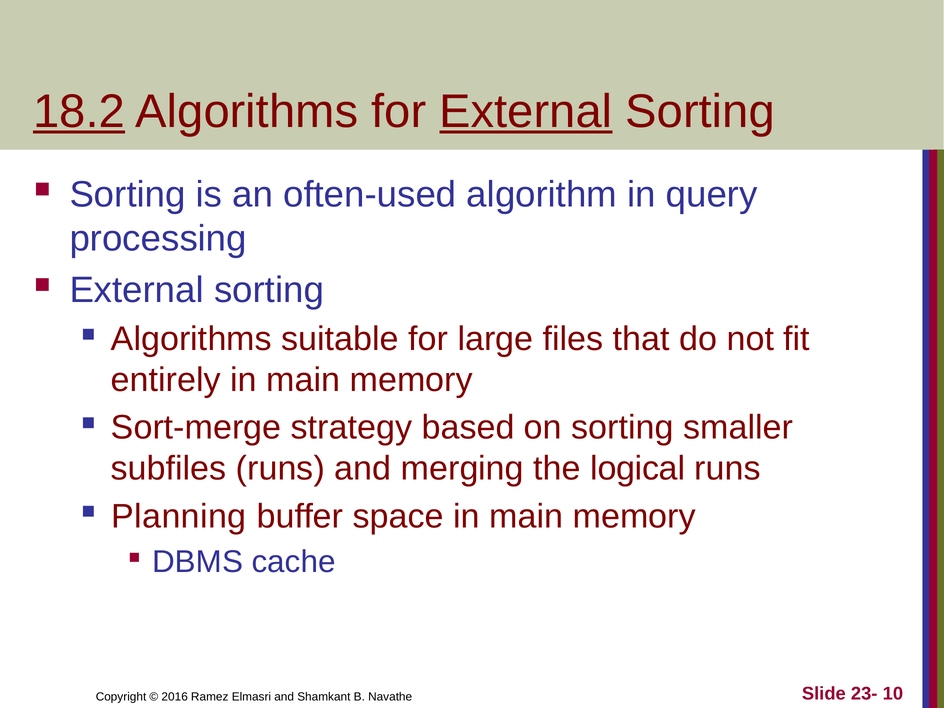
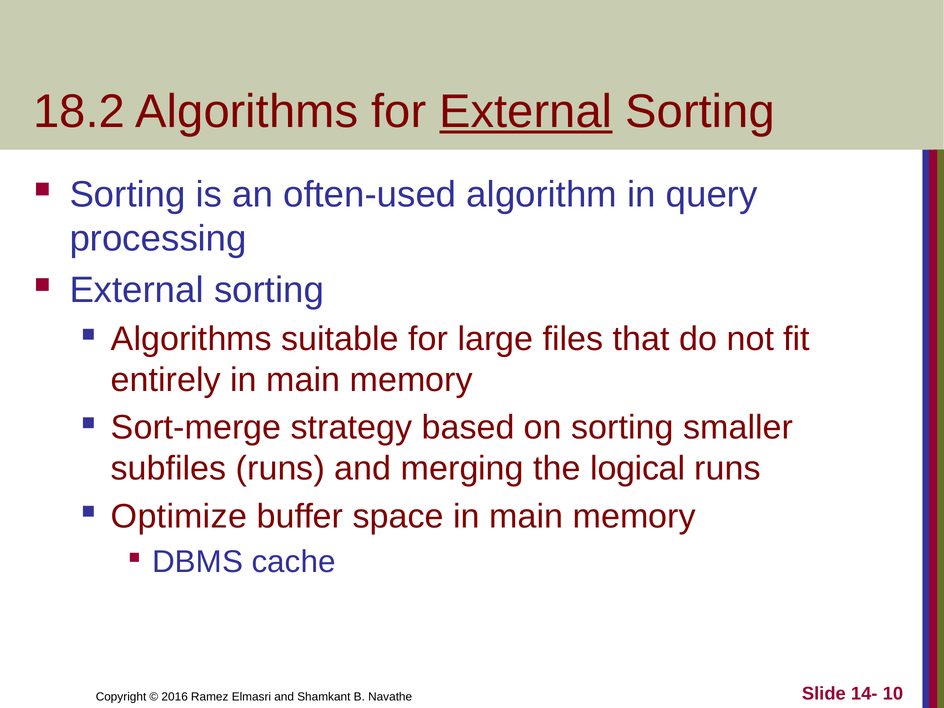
18.2 underline: present -> none (79, 112)
Planning: Planning -> Optimize (179, 516)
23-: 23- -> 14- (864, 694)
